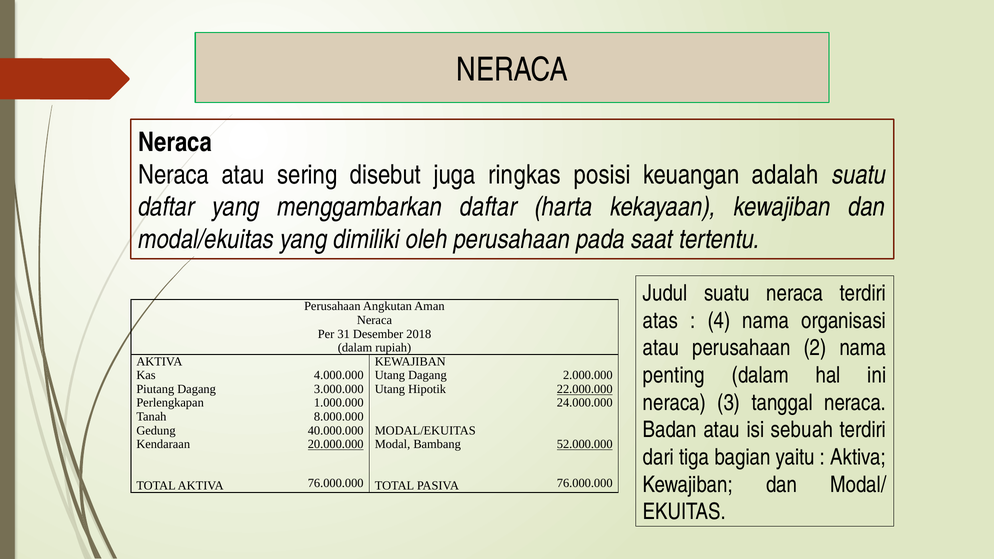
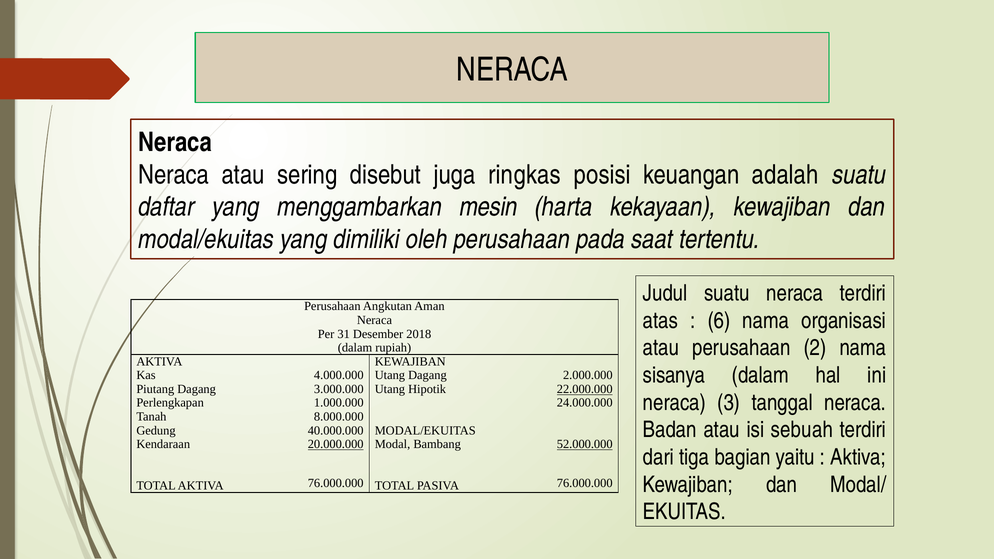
menggambarkan daftar: daftar -> mesin (489, 207)
4: 4 -> 6 (719, 321)
penting: penting -> sisanya (674, 375)
